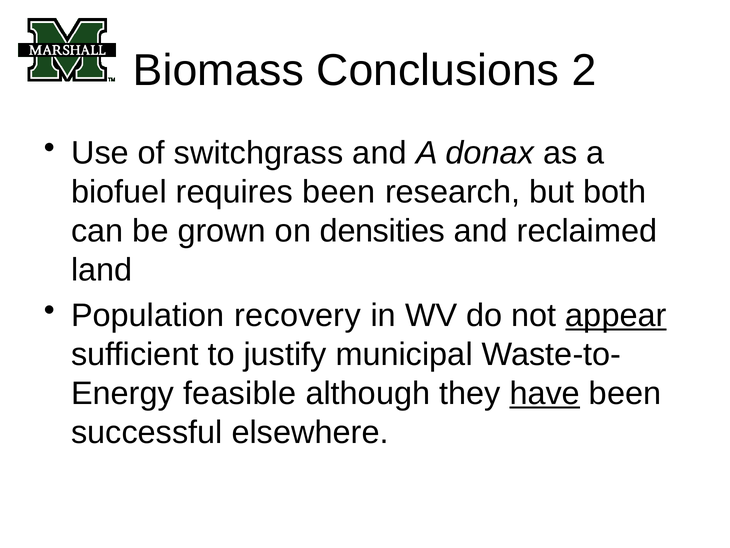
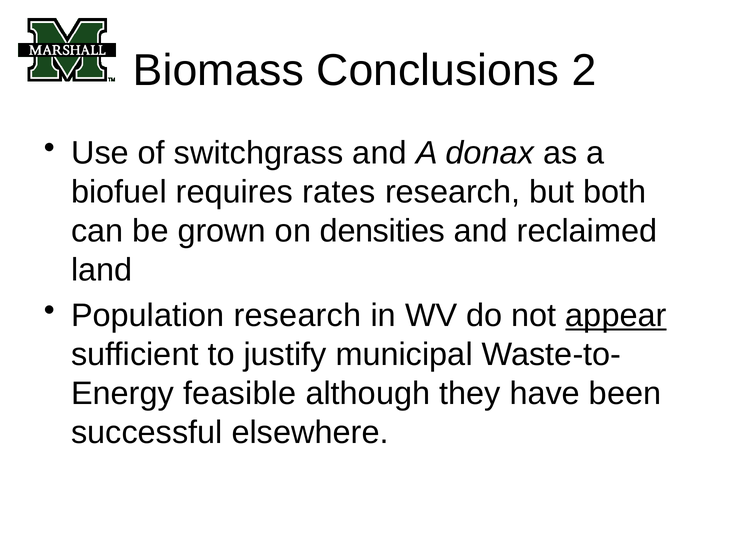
requires been: been -> rates (339, 192)
Population recovery: recovery -> research (298, 315)
have underline: present -> none (545, 393)
